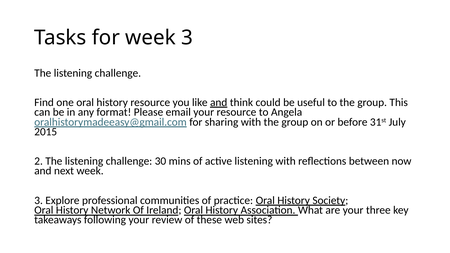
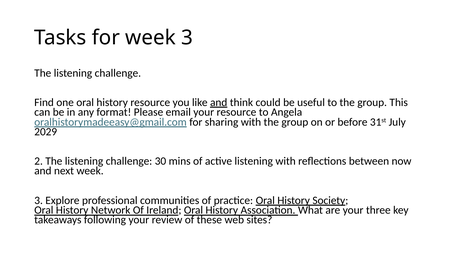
2015: 2015 -> 2029 (46, 132)
